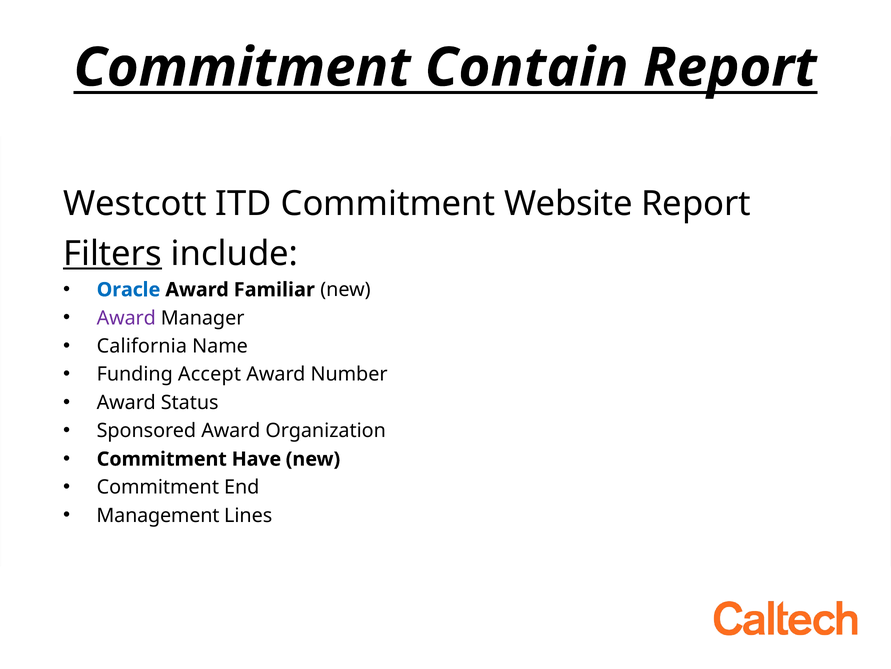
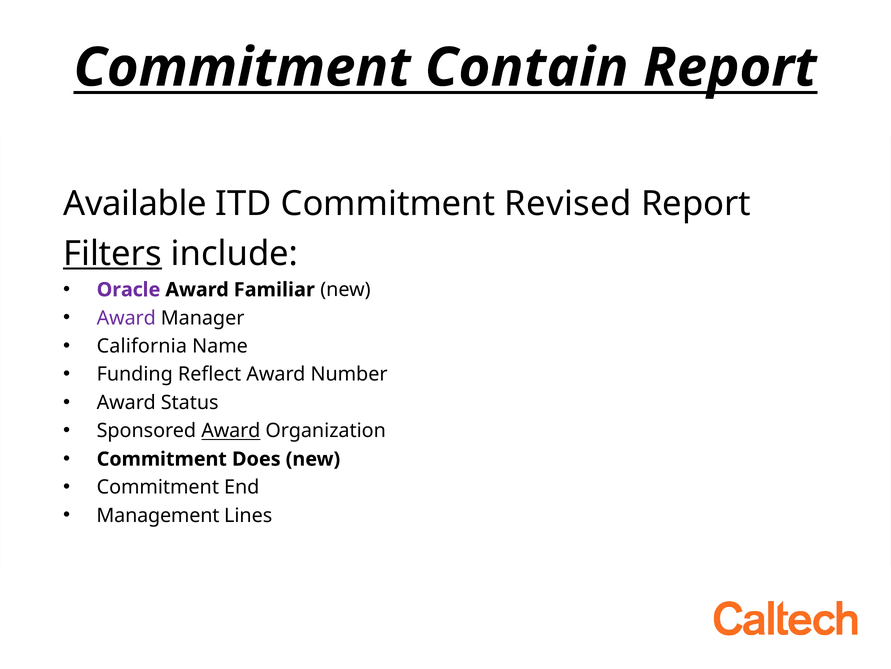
Westcott: Westcott -> Available (135, 204)
Website: Website -> Revised (568, 204)
Oracle colour: blue -> purple (129, 289)
Accept: Accept -> Reflect (210, 374)
Award underline: none -> present (231, 430)
Have: Have -> Does (256, 459)
